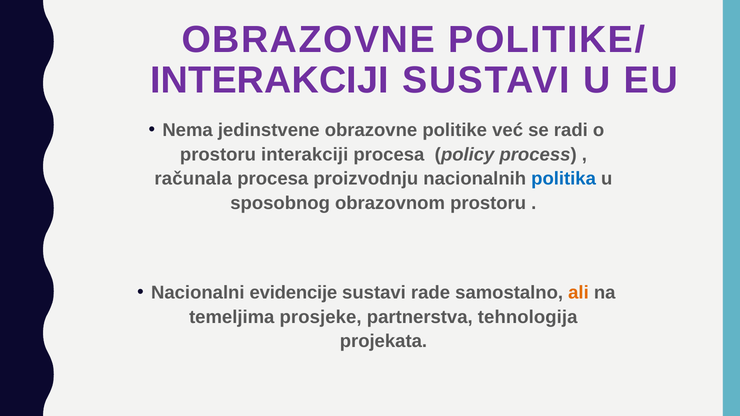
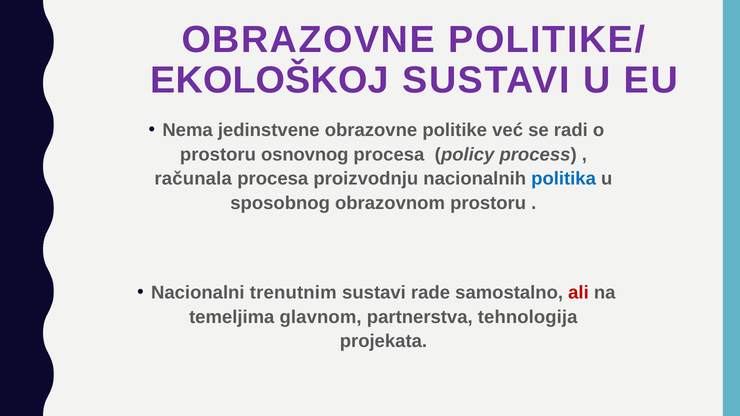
INTERAKCIJI: INTERAKCIJI -> EKOLOŠKOJ (269, 80)
prostoru interakciji: interakciji -> osnovnog (305, 155)
evidencije: evidencije -> trenutnim (293, 293)
ali colour: orange -> red (578, 293)
prosjeke: prosjeke -> glavnom (321, 317)
